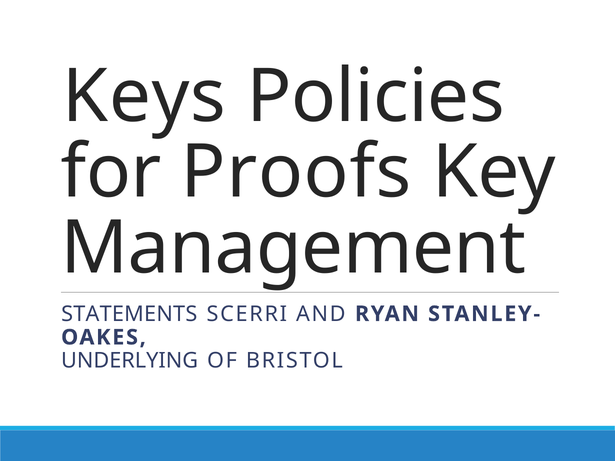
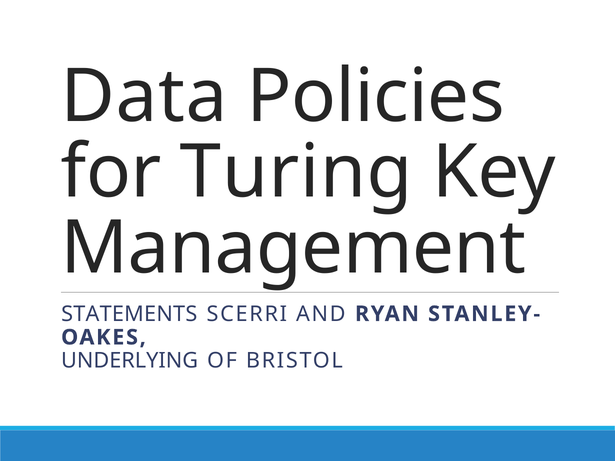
Keys: Keys -> Data (144, 97)
Proofs: Proofs -> Turing (296, 173)
